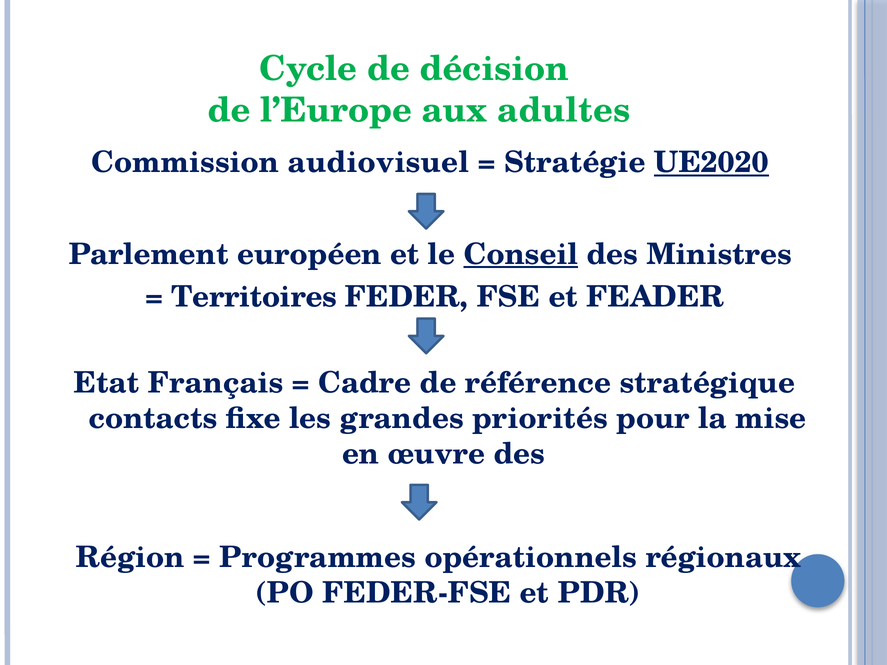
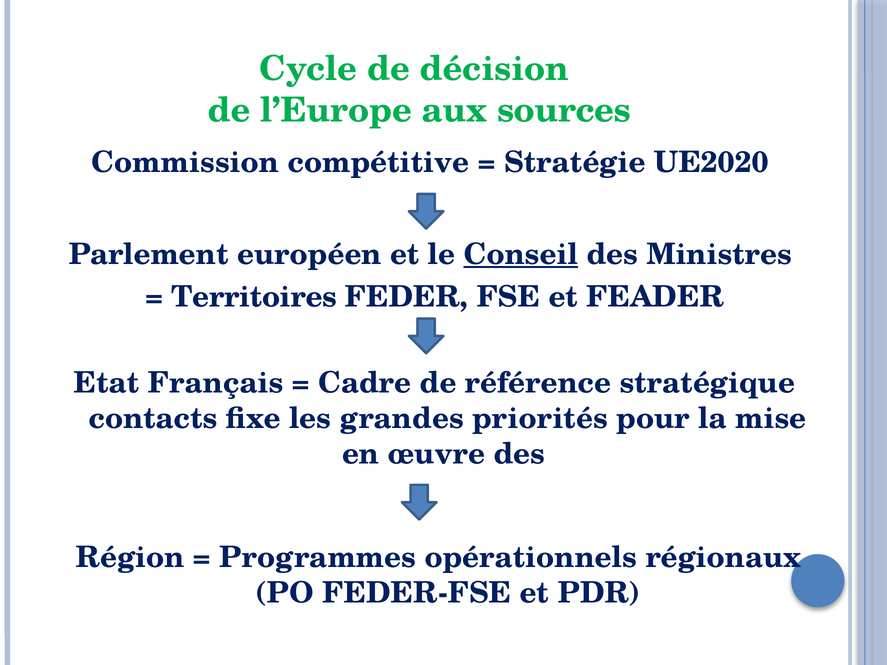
adultes: adultes -> sources (564, 110)
audiovisuel: audiovisuel -> compétitive (379, 163)
UE2020 underline: present -> none (711, 163)
